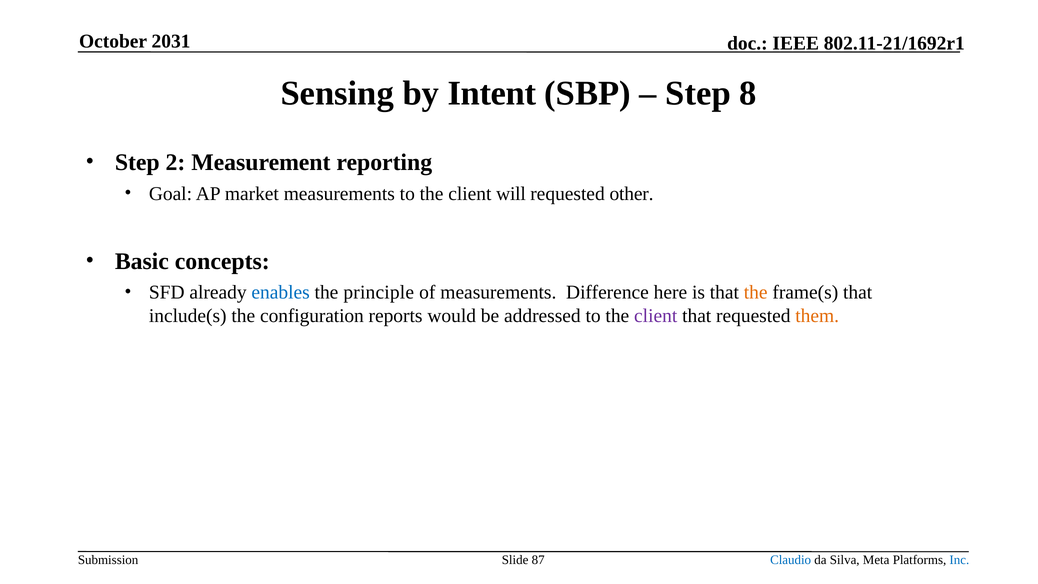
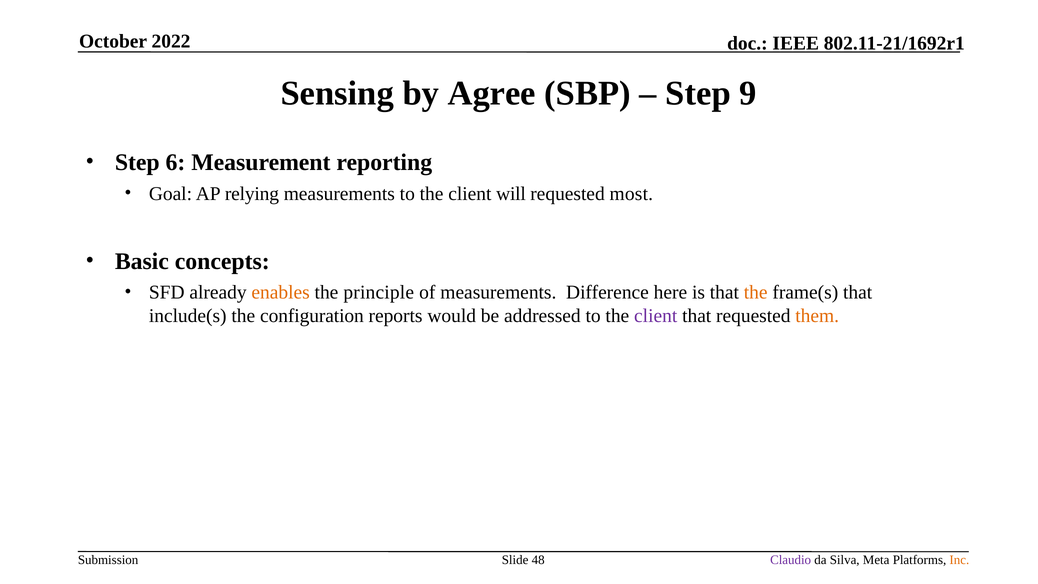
2031: 2031 -> 2022 (171, 41)
Intent: Intent -> Agree (492, 93)
8: 8 -> 9 (748, 93)
2: 2 -> 6 (175, 163)
market: market -> relying (252, 194)
other: other -> most (631, 194)
enables colour: blue -> orange (281, 292)
87: 87 -> 48 (538, 560)
Claudio colour: blue -> purple (791, 560)
Inc colour: blue -> orange (959, 560)
